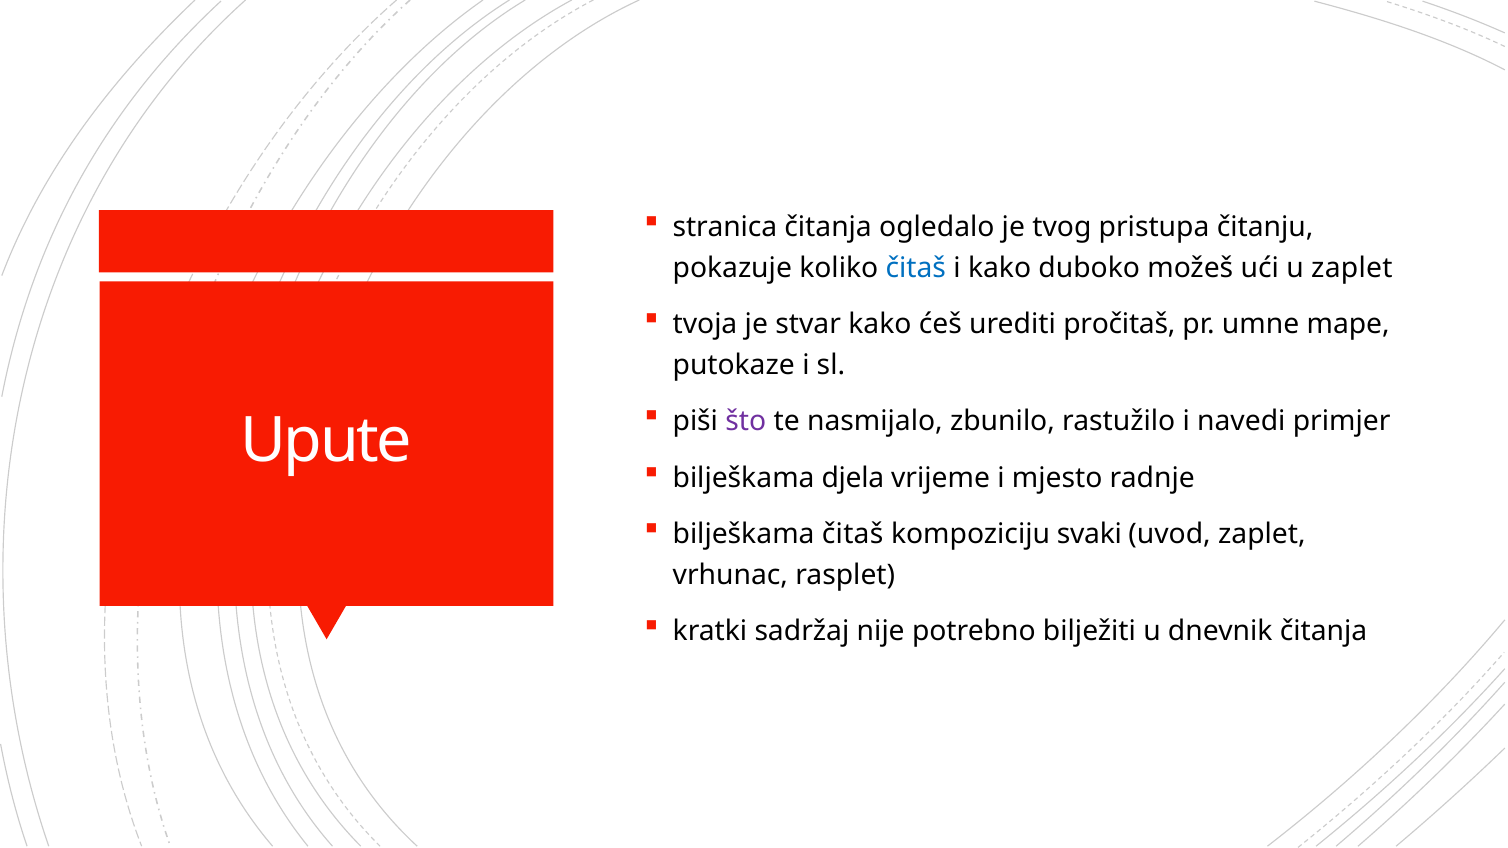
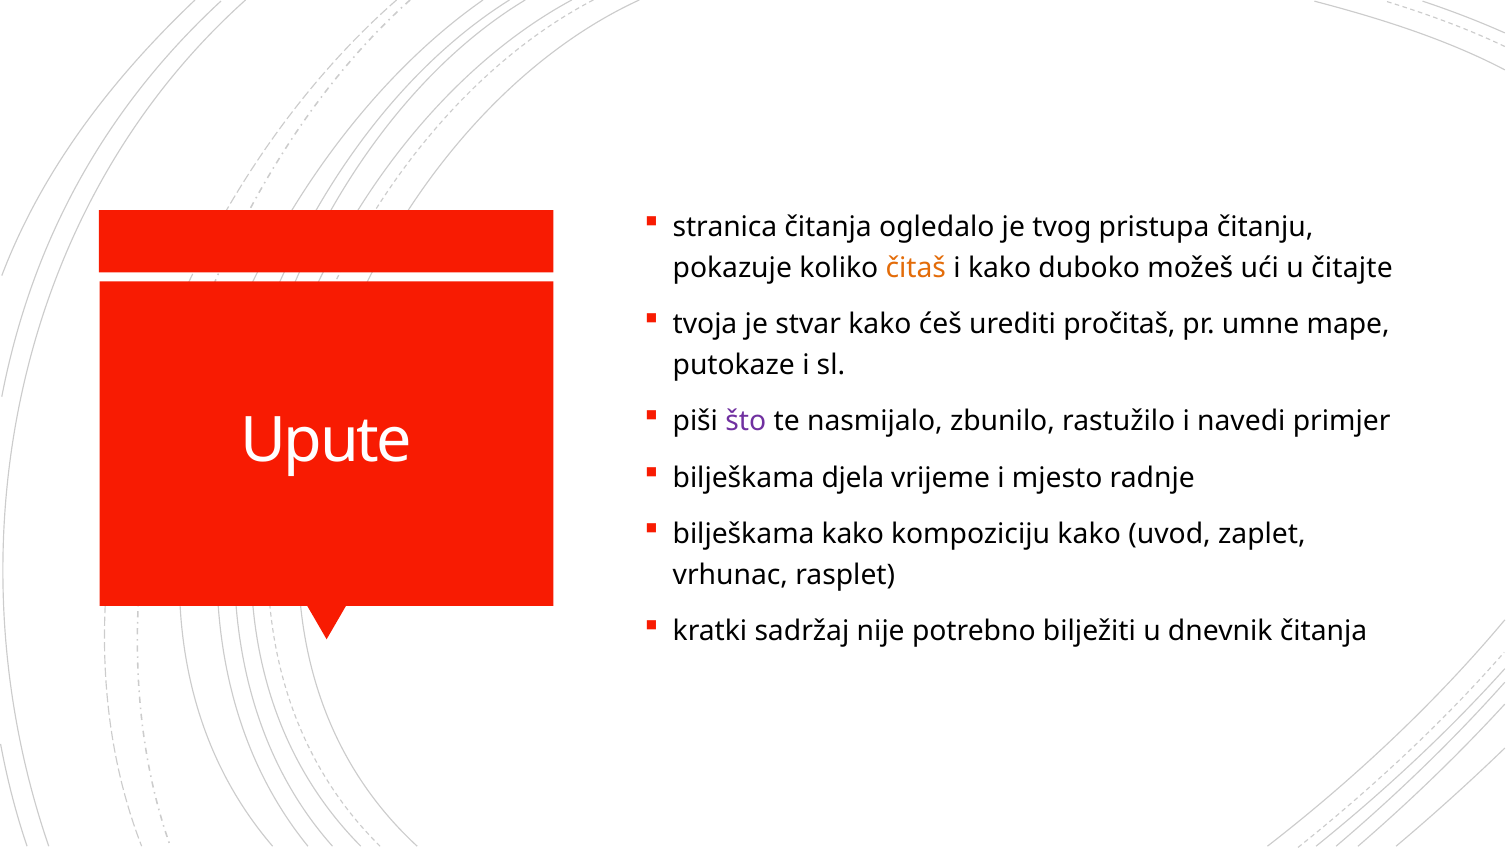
čitaš colour: blue -> orange (916, 268)
u zaplet: zaplet -> čitajte (1352, 268)
bilješkama čitaš: čitaš -> kako (853, 534)
kompoziciju svaki: svaki -> kako (1089, 534)
